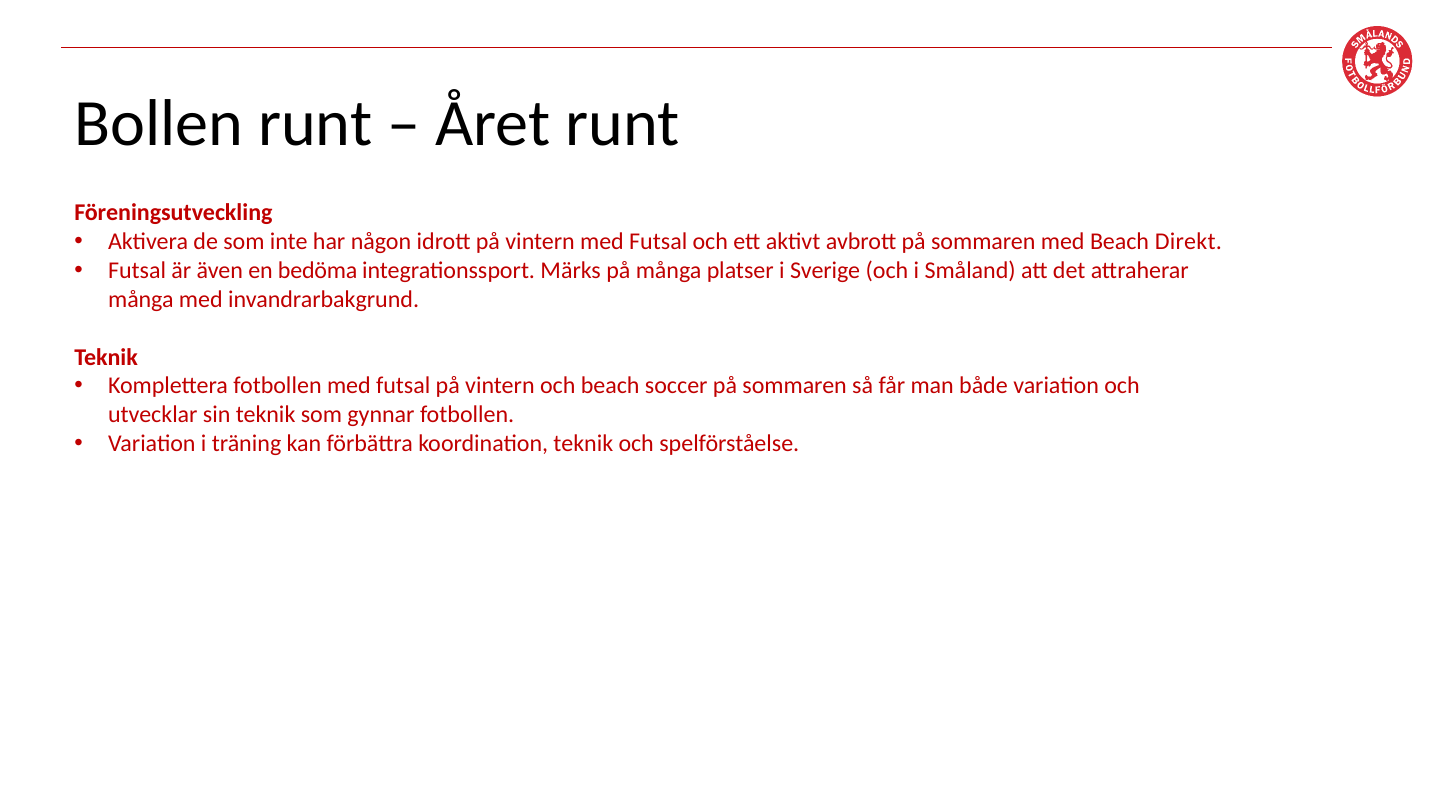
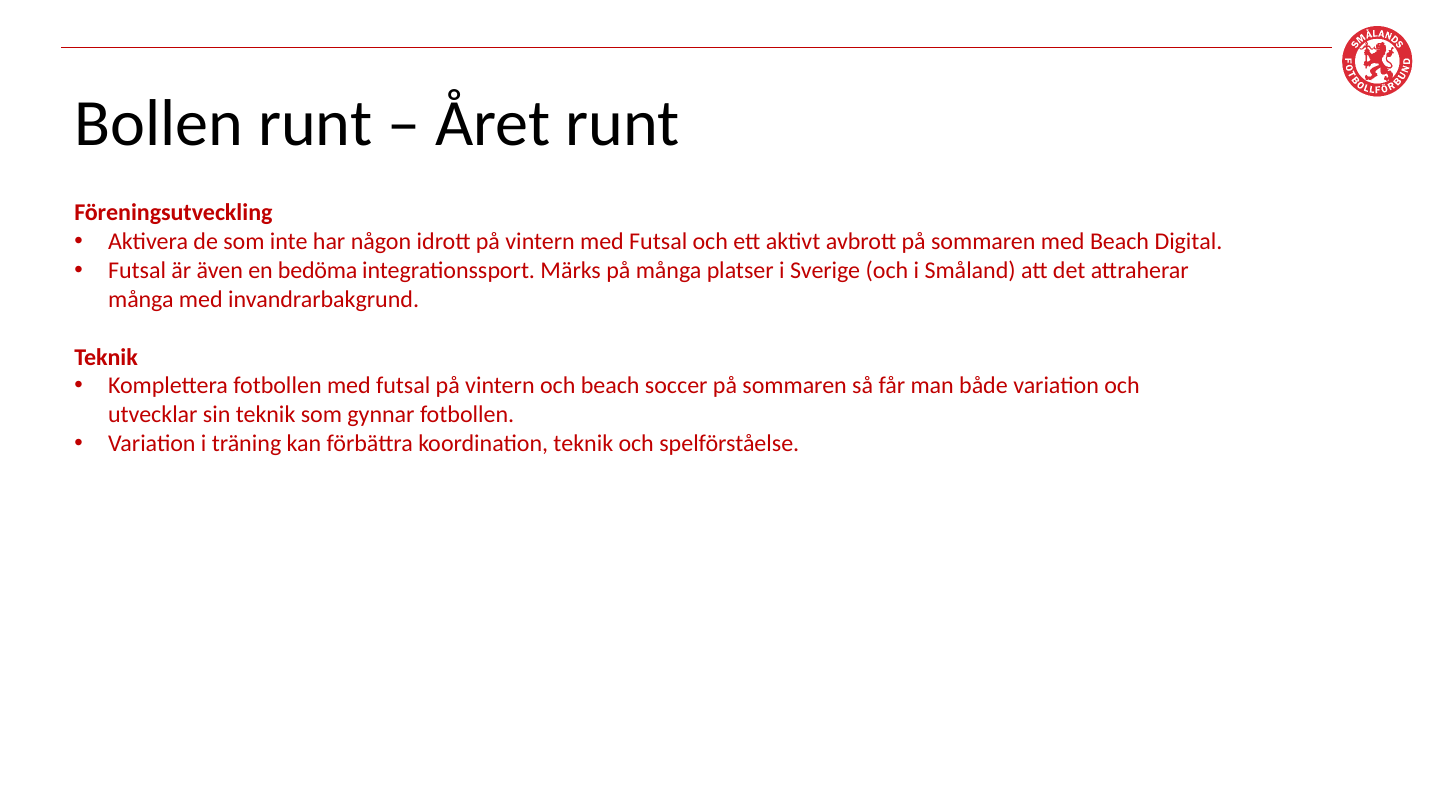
Direkt: Direkt -> Digital (1188, 242)
